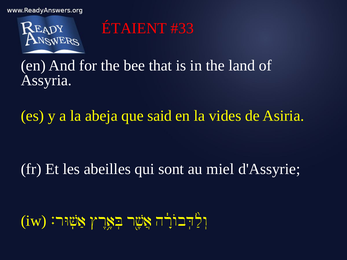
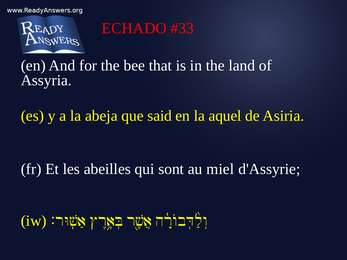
ÉTAIENT: ÉTAIENT -> ECHADO (134, 28)
vides: vides -> aquel (225, 116)
